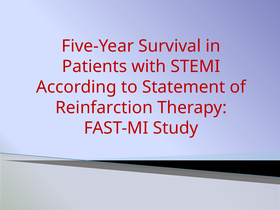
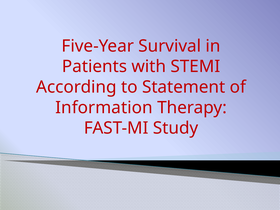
Reinfarction: Reinfarction -> Information (104, 108)
